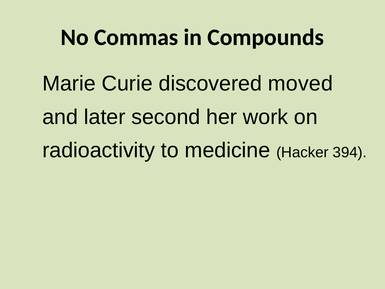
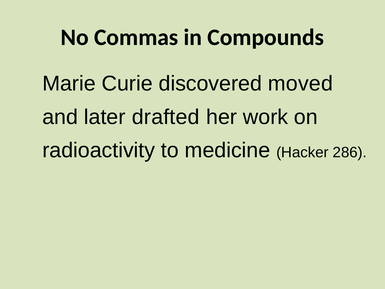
second: second -> drafted (166, 117)
394: 394 -> 286 (350, 152)
